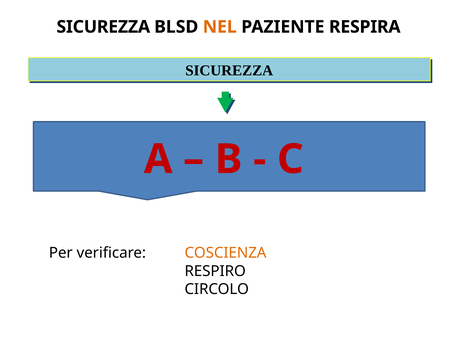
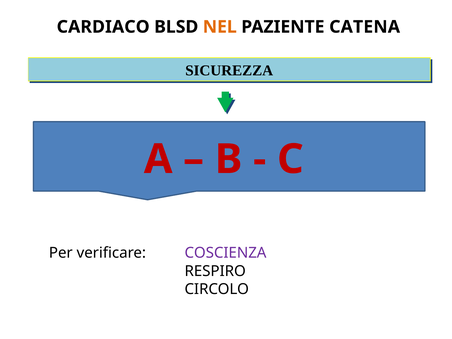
SICUREZZA: SICUREZZA -> CARDIACO (103, 27)
RESPIRA: RESPIRA -> CATENA (365, 27)
COSCIENZA colour: orange -> purple (225, 253)
